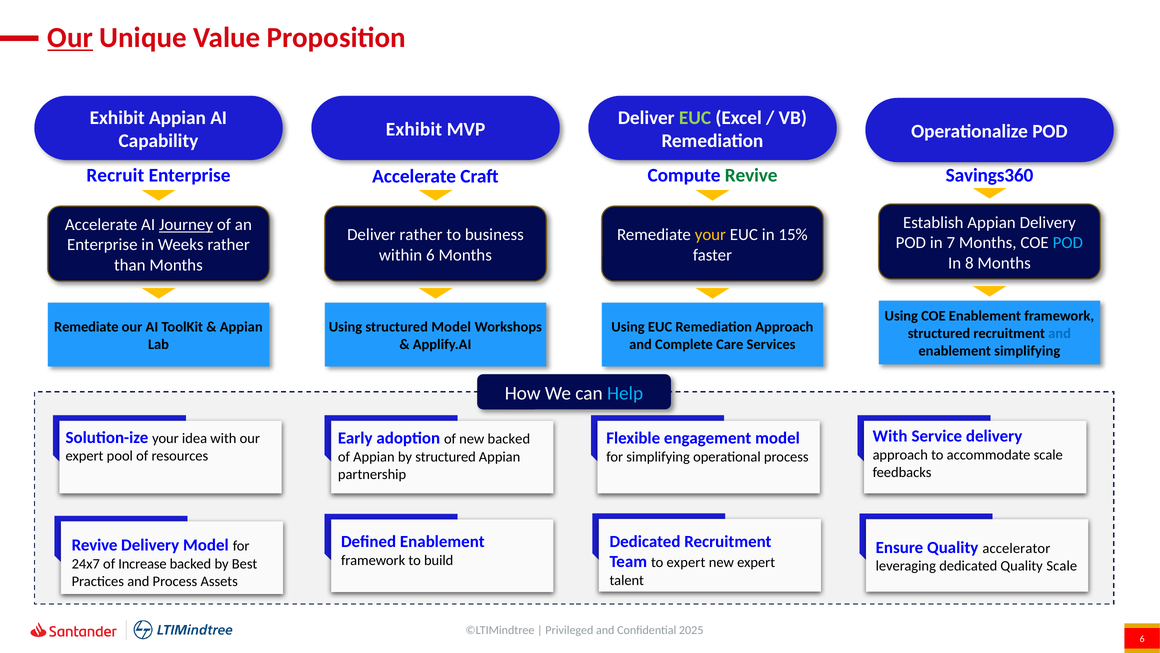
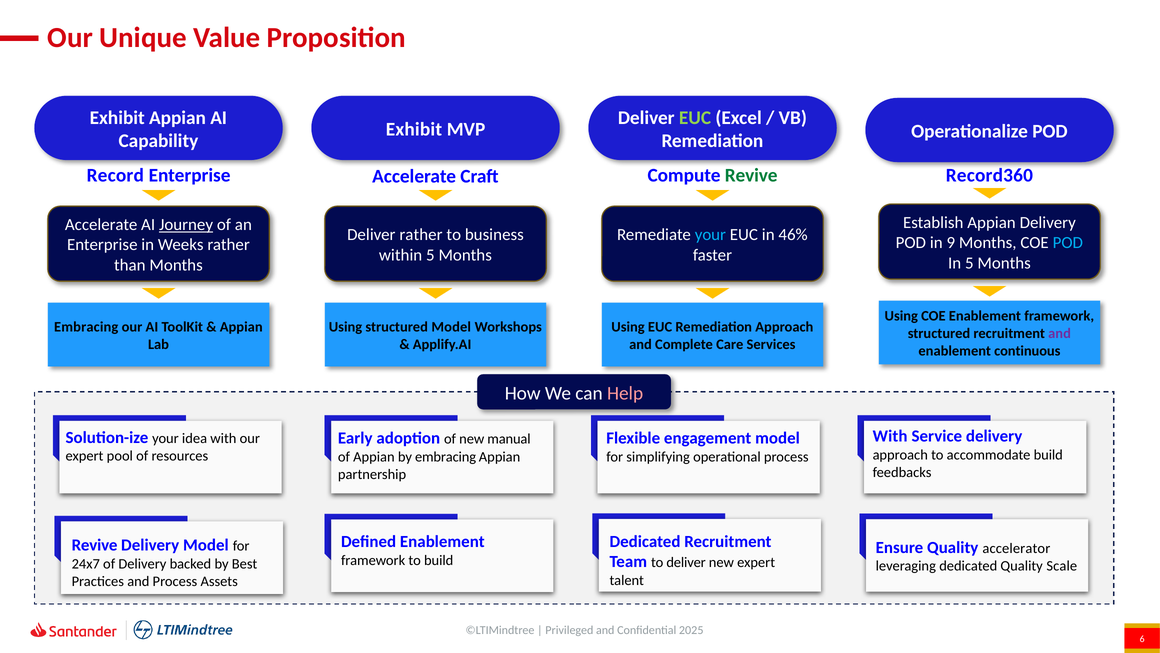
Our underline: present -> none (70, 38)
Recruit: Recruit -> Record (115, 175)
Savings360: Savings360 -> Record360 (989, 175)
your colour: yellow -> light blue (710, 235)
15%: 15% -> 46% (793, 235)
7: 7 -> 9 (951, 243)
within 6: 6 -> 5 (430, 255)
In 8: 8 -> 5 (969, 263)
Remediate: Remediate -> Embracing (86, 327)
and colour: blue -> purple (1060, 333)
enablement simplifying: simplifying -> continuous (1027, 351)
Help colour: light blue -> pink (625, 393)
new backed: backed -> manual (509, 439)
accommodate scale: scale -> build (1048, 455)
by structured: structured -> embracing (446, 457)
to expert: expert -> deliver (686, 562)
of Increase: Increase -> Delivery (142, 563)
